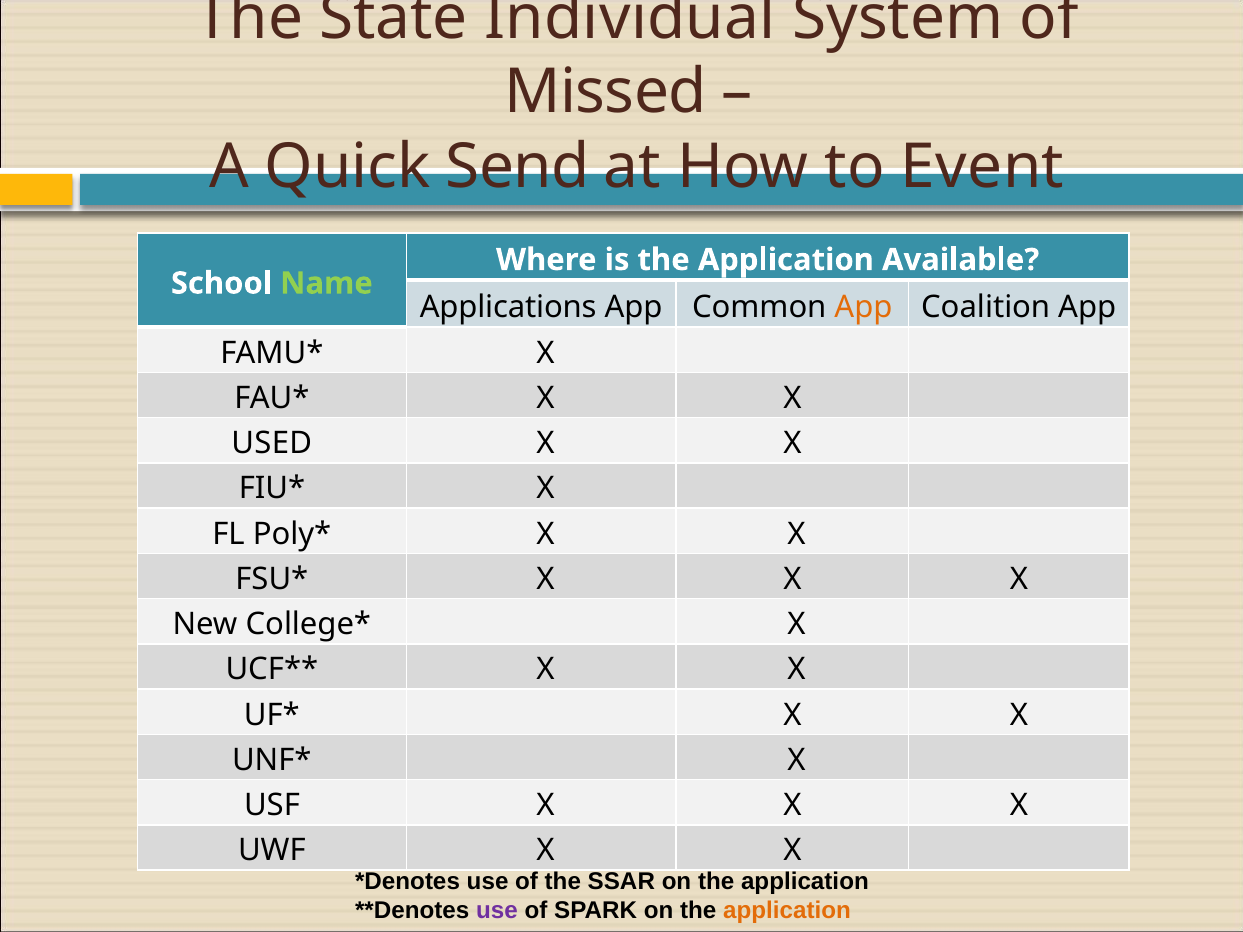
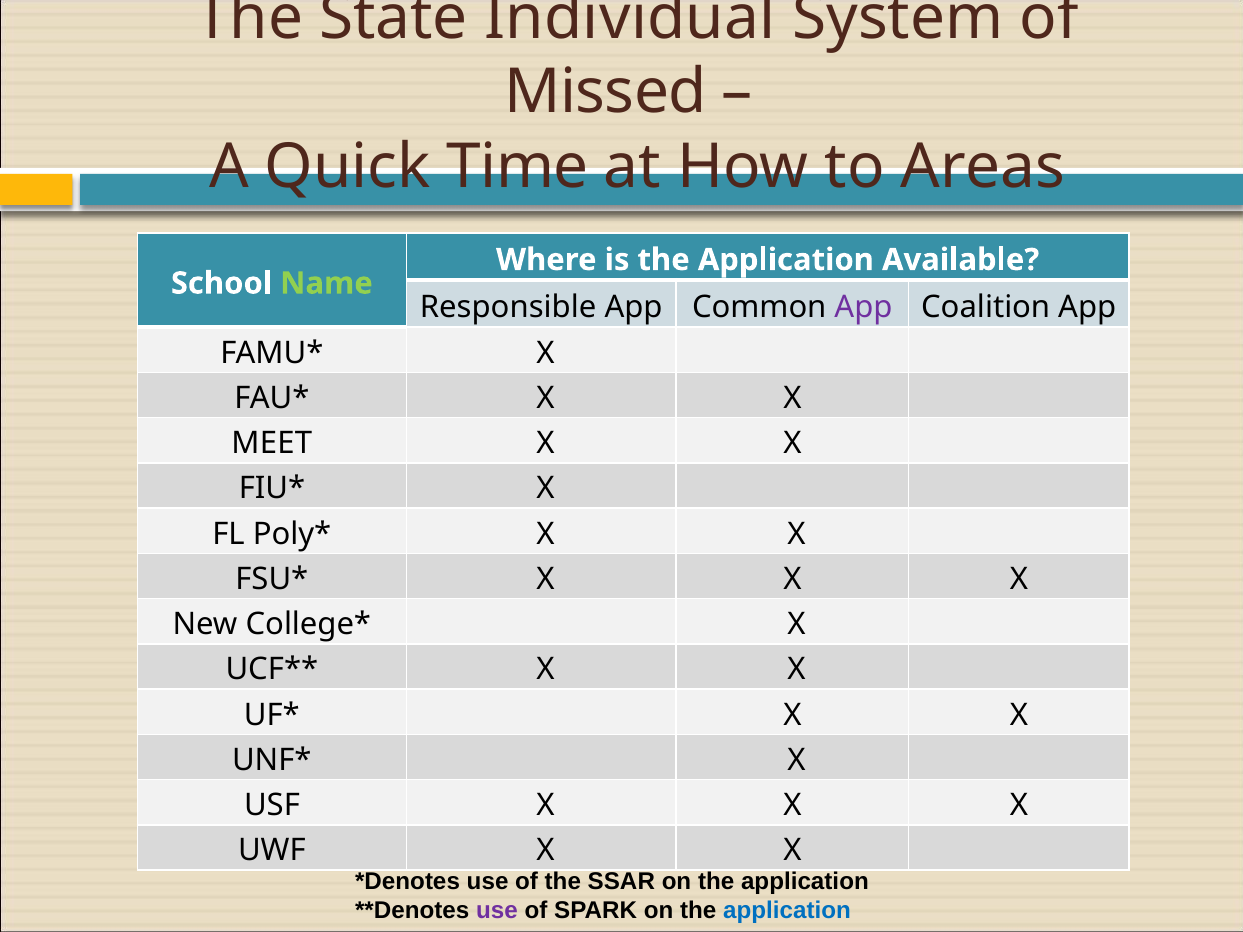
Send: Send -> Time (518, 167)
Event: Event -> Areas (983, 167)
Applications: Applications -> Responsible (508, 307)
App colour: orange -> purple (863, 307)
USED: USED -> MEET (272, 443)
application colour: orange -> blue (787, 911)
